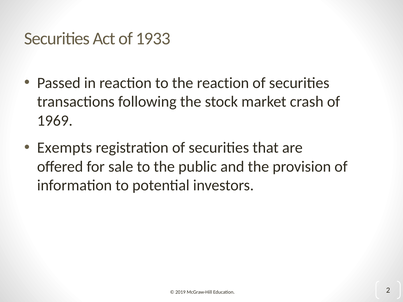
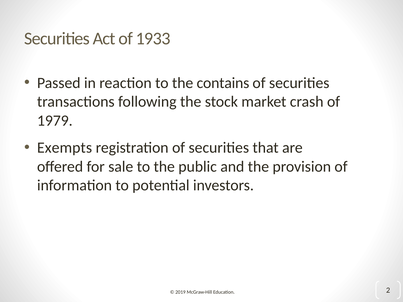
the reaction: reaction -> contains (223, 83)
1969: 1969 -> 1979 (55, 121)
